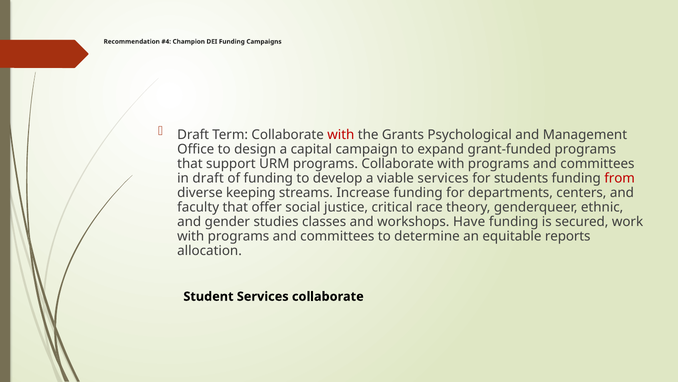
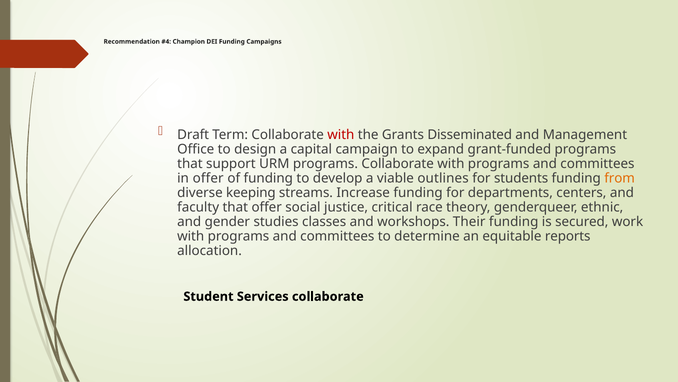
Psychological: Psychological -> Disseminated (470, 135)
in draft: draft -> offer (208, 178)
viable services: services -> outlines (443, 178)
from colour: red -> orange (620, 178)
Have: Have -> Their (469, 221)
